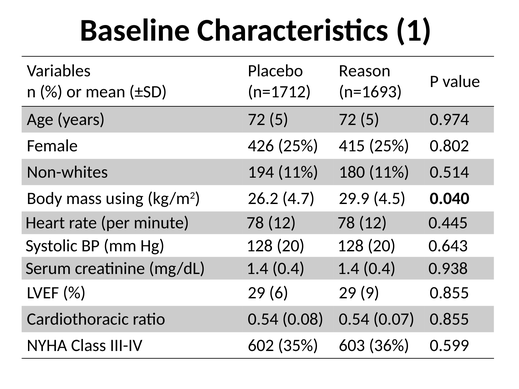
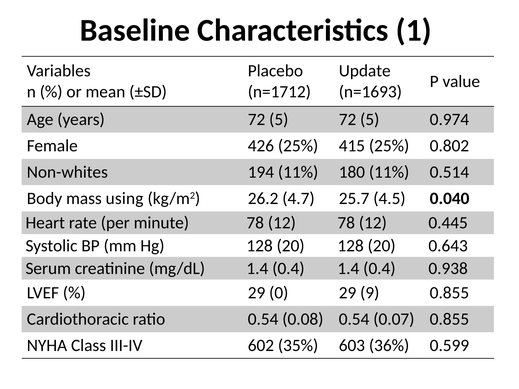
Reason: Reason -> Update (365, 71)
29.9: 29.9 -> 25.7 (354, 199)
6: 6 -> 0 (279, 293)
